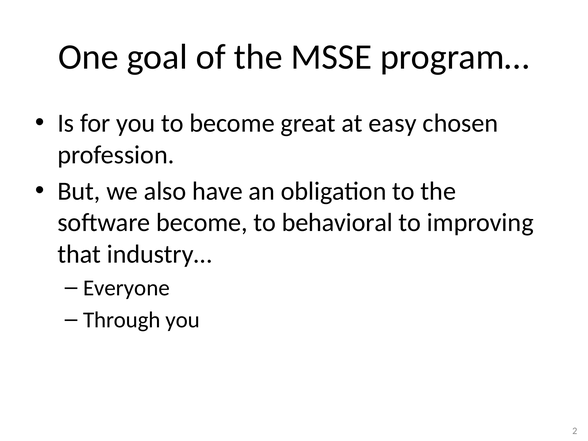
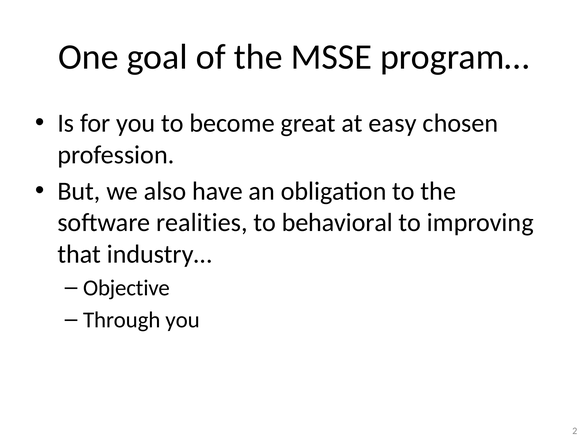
software become: become -> realities (202, 223)
Everyone: Everyone -> Objective (127, 288)
